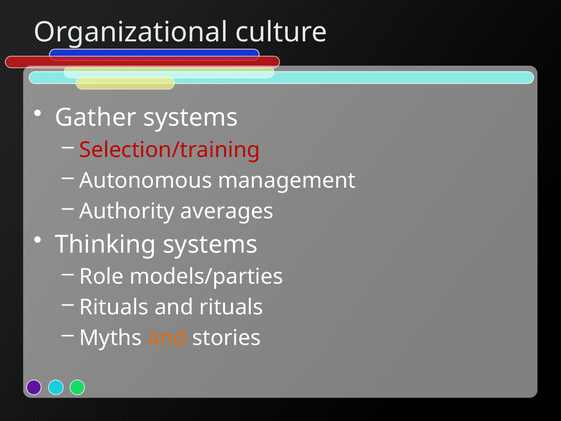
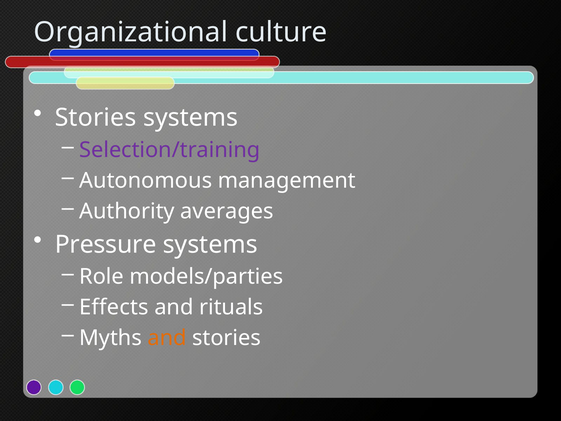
Gather: Gather -> Stories (96, 118)
Selection/training colour: red -> purple (170, 150)
Thinking: Thinking -> Pressure (106, 244)
Rituals: Rituals -> Effects (114, 307)
